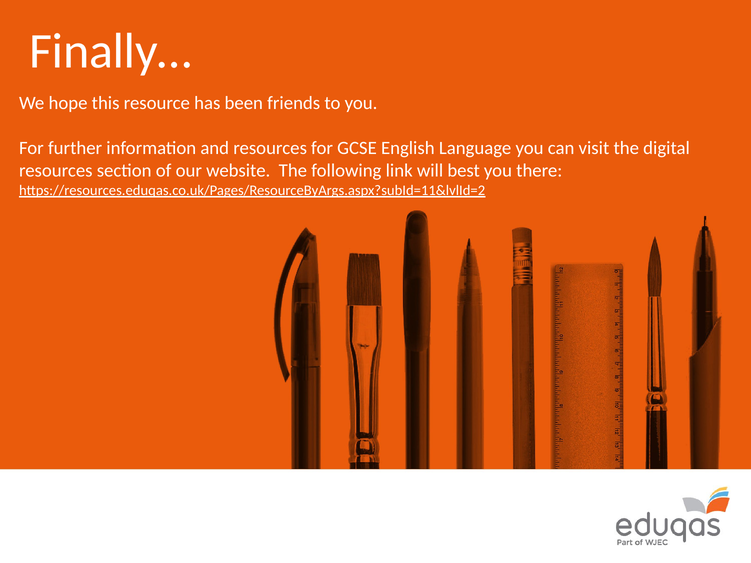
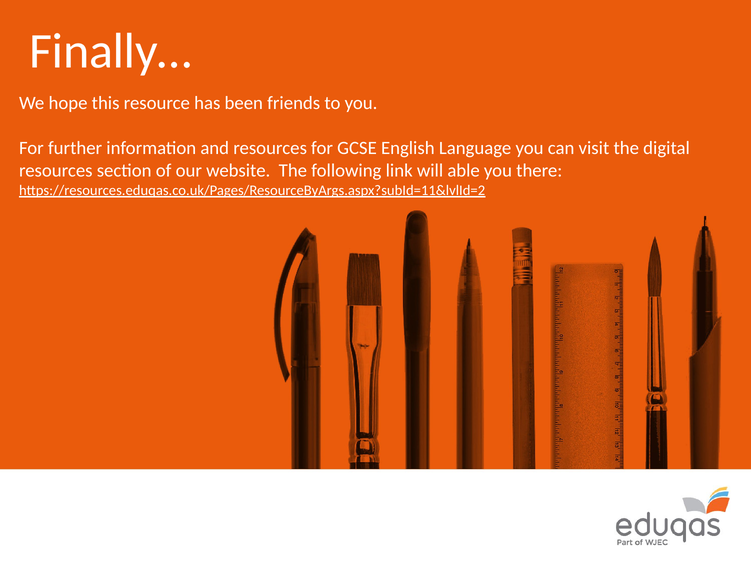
best: best -> able (464, 171)
